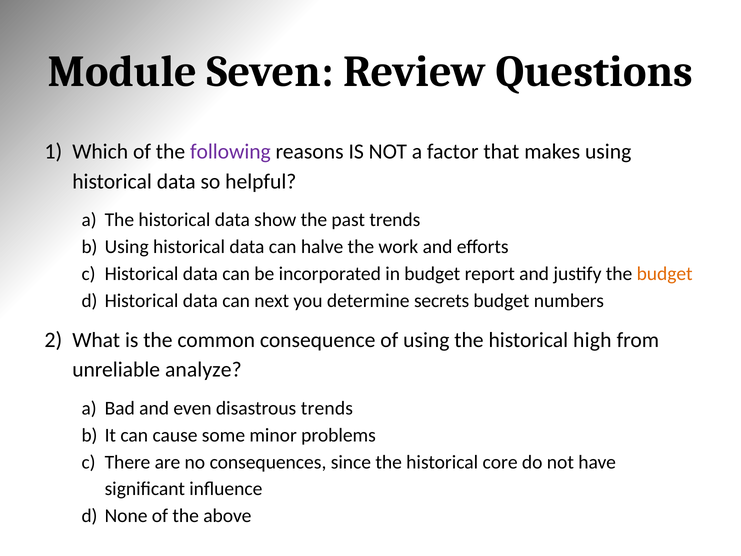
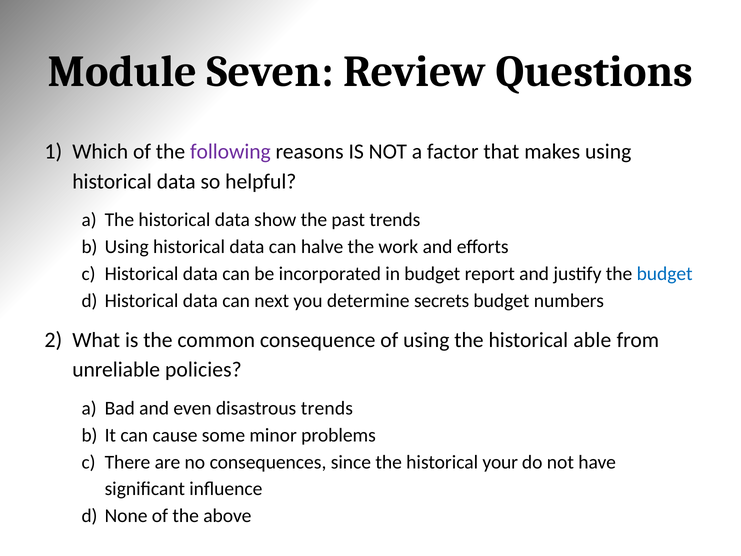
budget colour: orange -> blue (665, 274)
high: high -> able (592, 340)
analyze: analyze -> policies (203, 370)
core: core -> your (500, 462)
